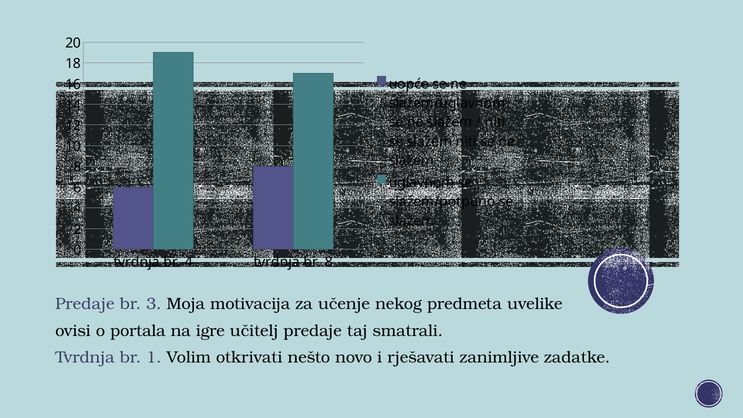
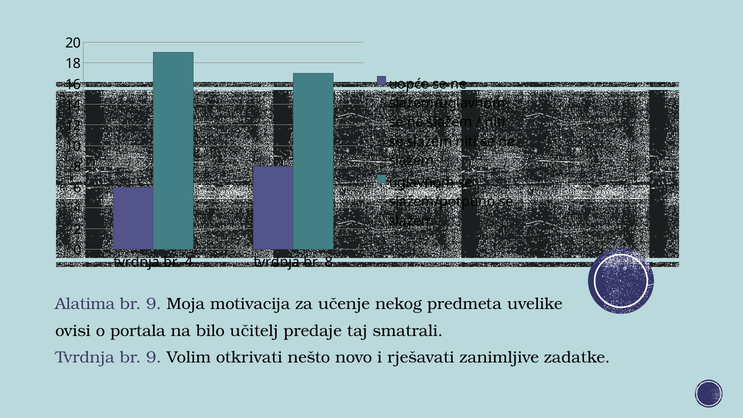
Predaje: Predaje -> Alatima (85, 304)
3: 3 -> 9 (154, 304)
igre: igre -> bilo (210, 331)
Tvrdnja br 1: 1 -> 9 (154, 357)
